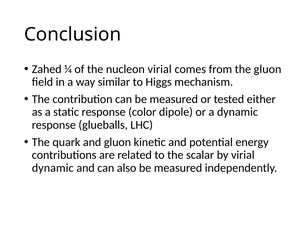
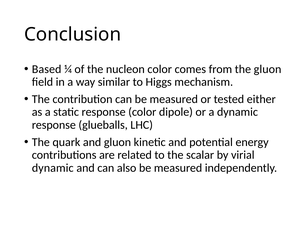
Zahed: Zahed -> Based (47, 69)
nucleon virial: virial -> color (160, 69)
